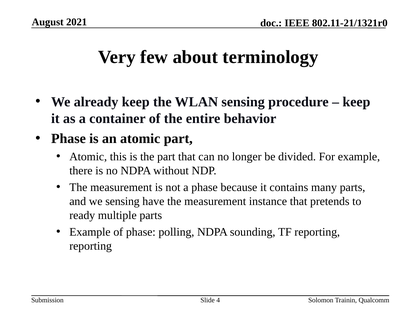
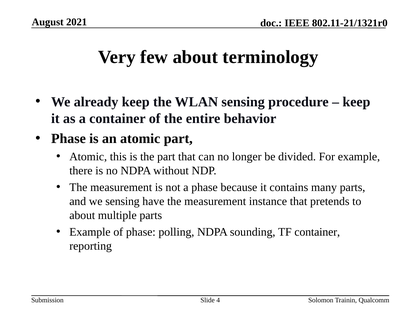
ready: ready -> about (82, 215)
TF reporting: reporting -> container (317, 232)
